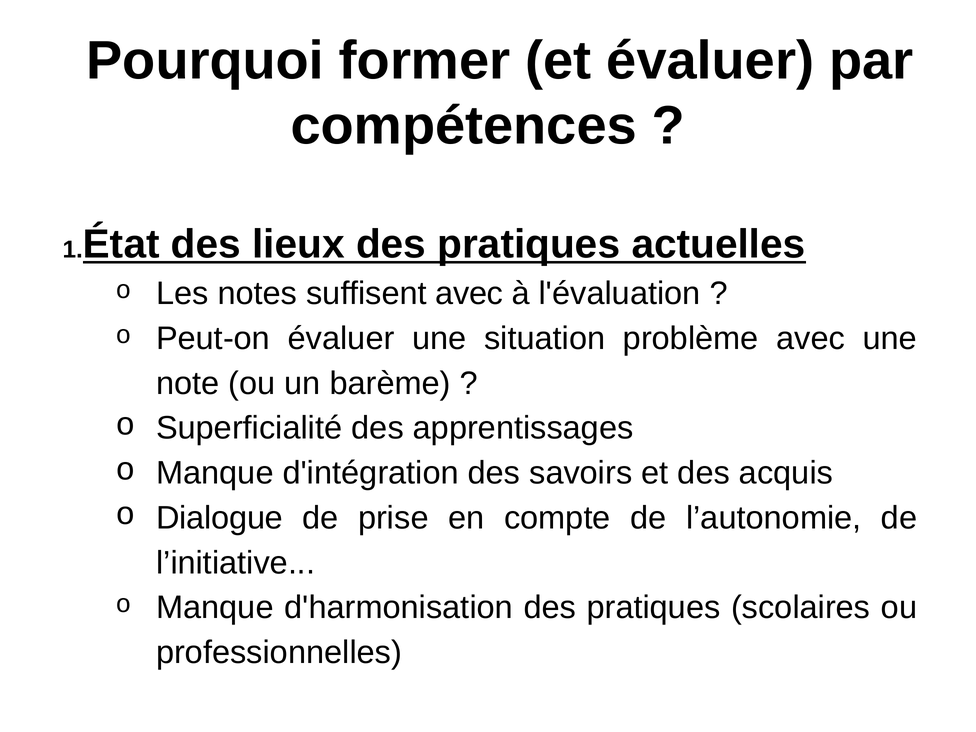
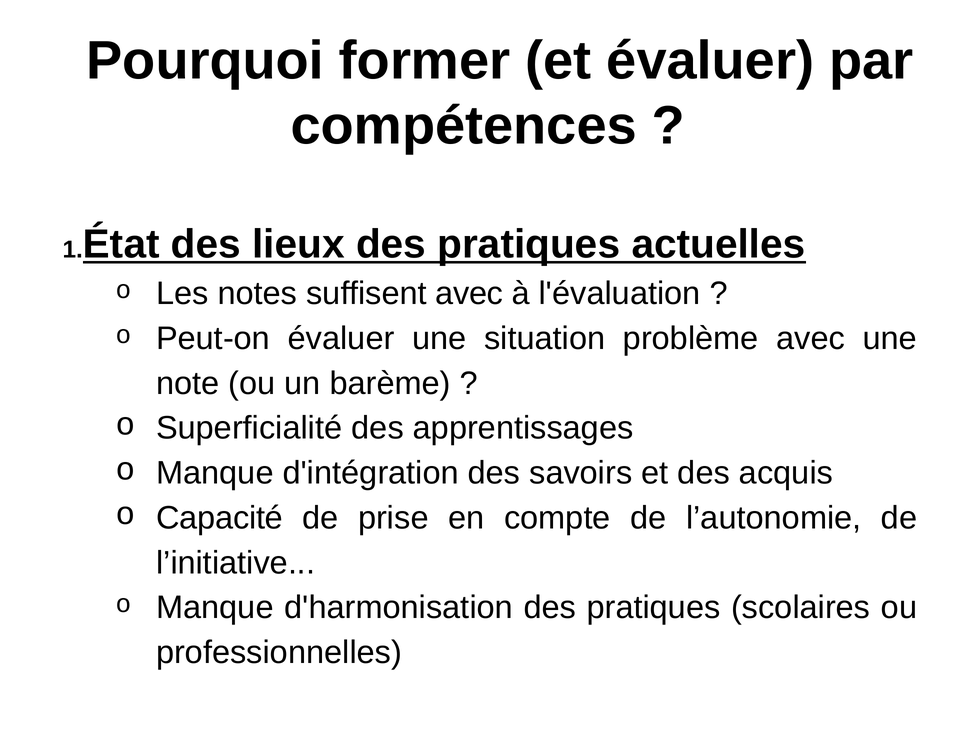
Dialogue: Dialogue -> Capacité (220, 518)
